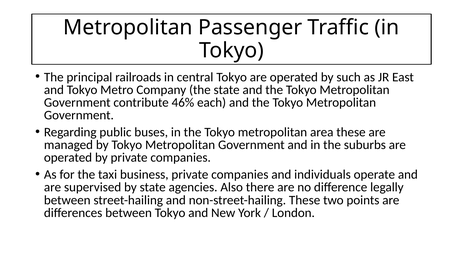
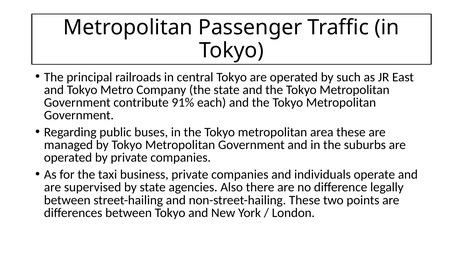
46%: 46% -> 91% (183, 102)
